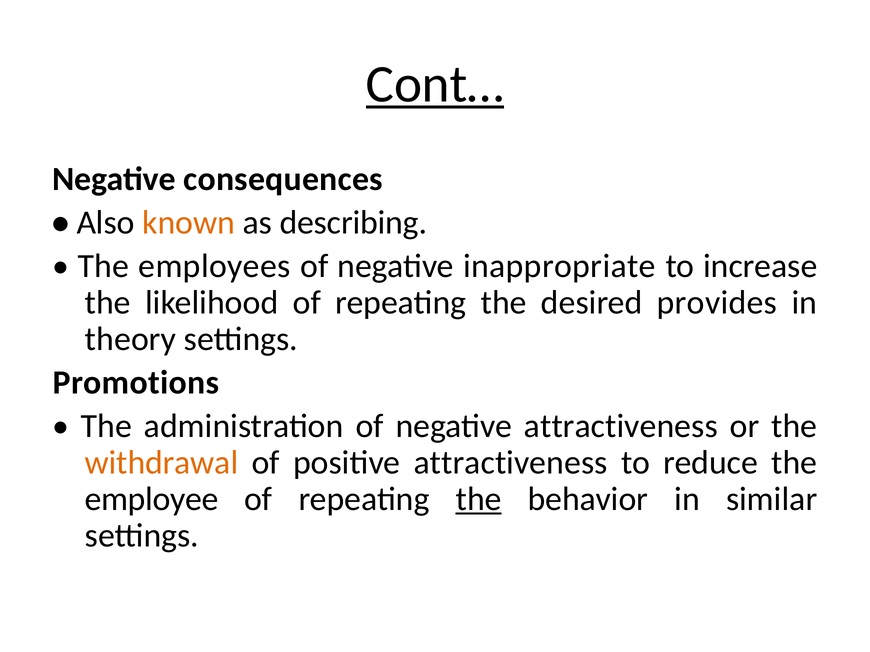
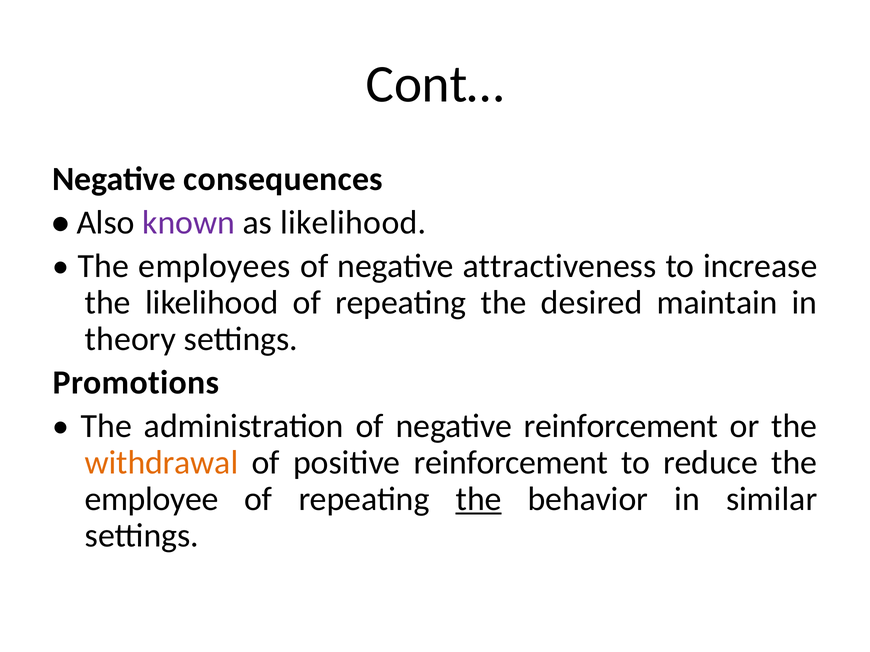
Cont… underline: present -> none (435, 84)
known colour: orange -> purple (189, 223)
as describing: describing -> likelihood (353, 223)
inappropriate: inappropriate -> attractiveness (560, 266)
provides: provides -> maintain (717, 303)
negative attractiveness: attractiveness -> reinforcement (621, 426)
positive attractiveness: attractiveness -> reinforcement (511, 463)
